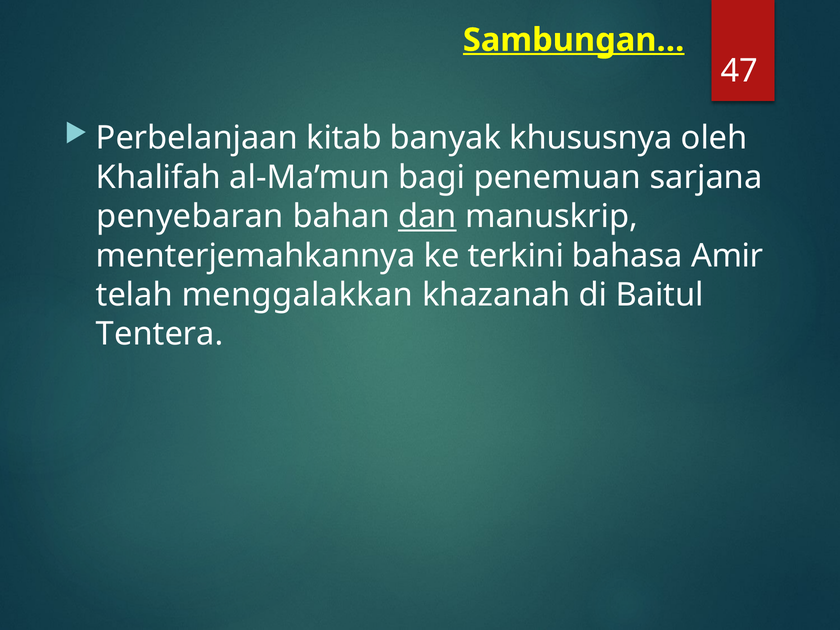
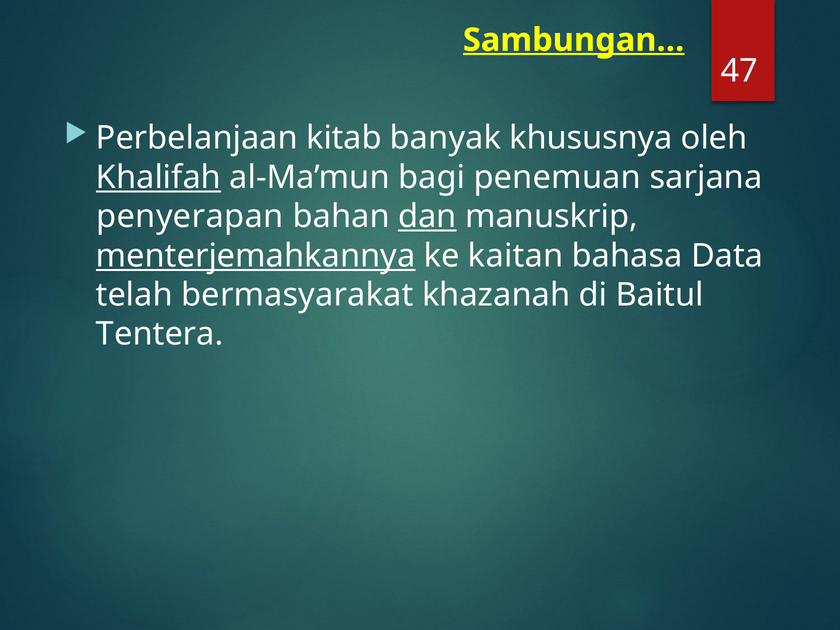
Khalifah underline: none -> present (159, 177)
penyebaran: penyebaran -> penyerapan (190, 217)
menterjemahkannya underline: none -> present (256, 256)
terkini: terkini -> kaitan (516, 256)
Amir: Amir -> Data (727, 256)
menggalakkan: menggalakkan -> bermasyarakat (297, 295)
